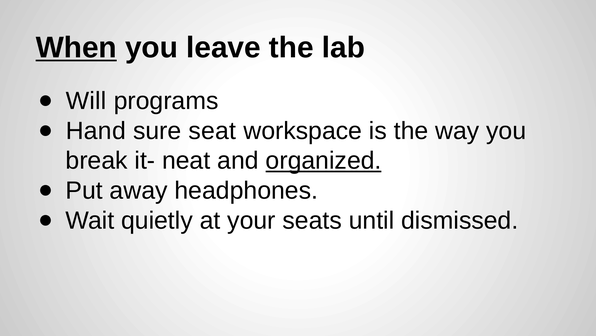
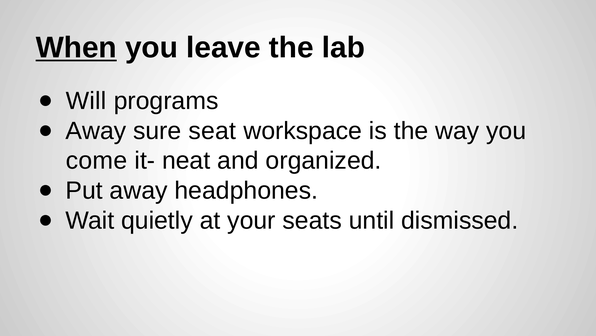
Hand: Hand -> Away (96, 131)
break: break -> come (96, 160)
organized underline: present -> none (324, 160)
